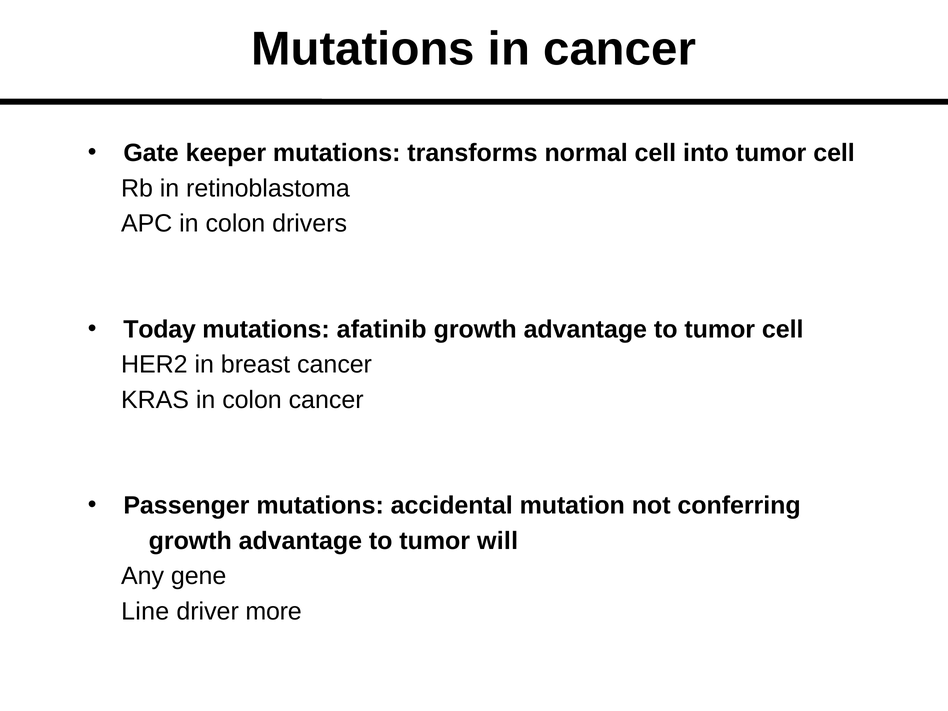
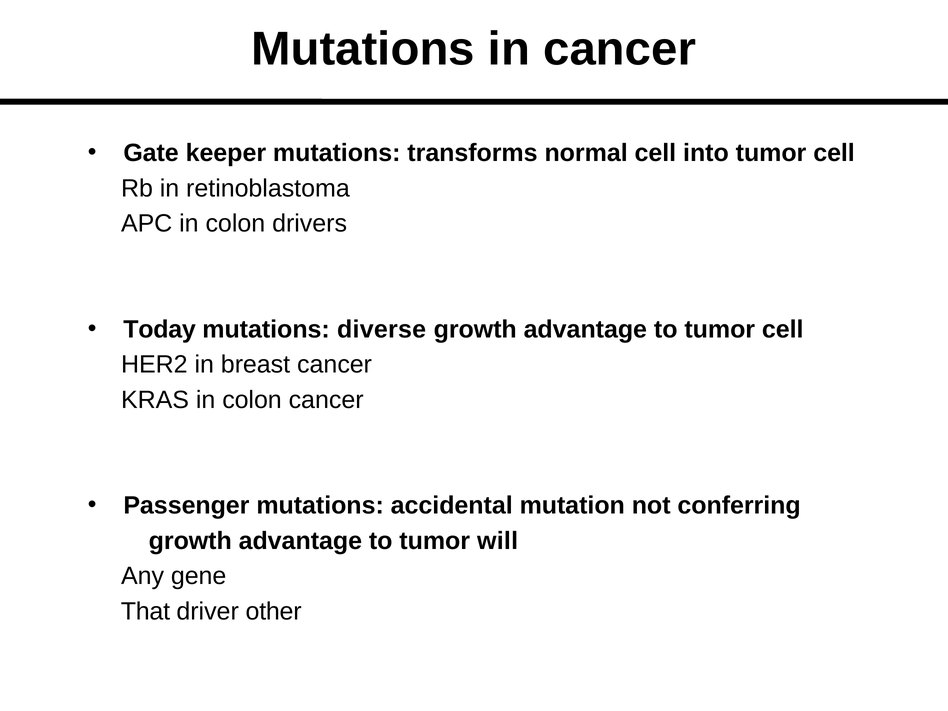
afatinib: afatinib -> diverse (382, 329)
Line: Line -> That (145, 611)
more: more -> other (274, 611)
